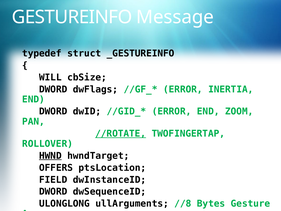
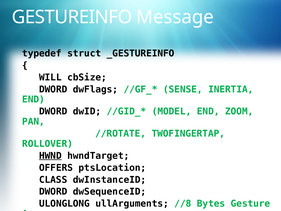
ERROR: ERROR -> SENSE (183, 89)
ERROR: ERROR -> MODEL (172, 111)
//ROTATE underline: present -> none (121, 133)
FIELD: FIELD -> CLASS (53, 179)
